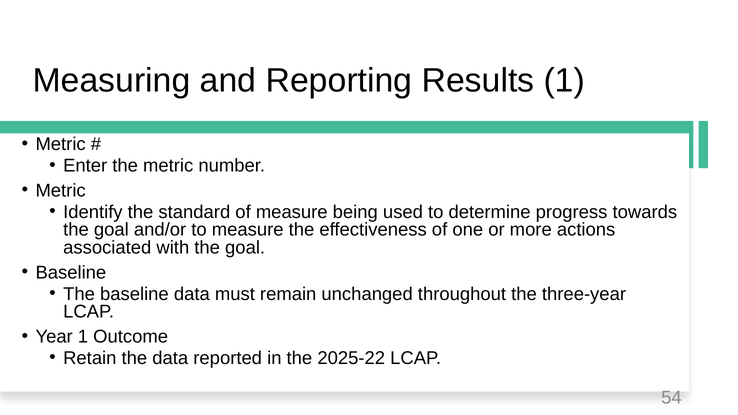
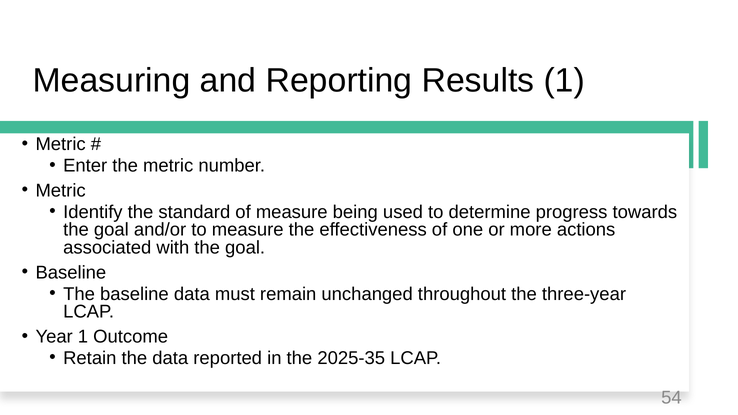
2025-22: 2025-22 -> 2025-35 (351, 358)
